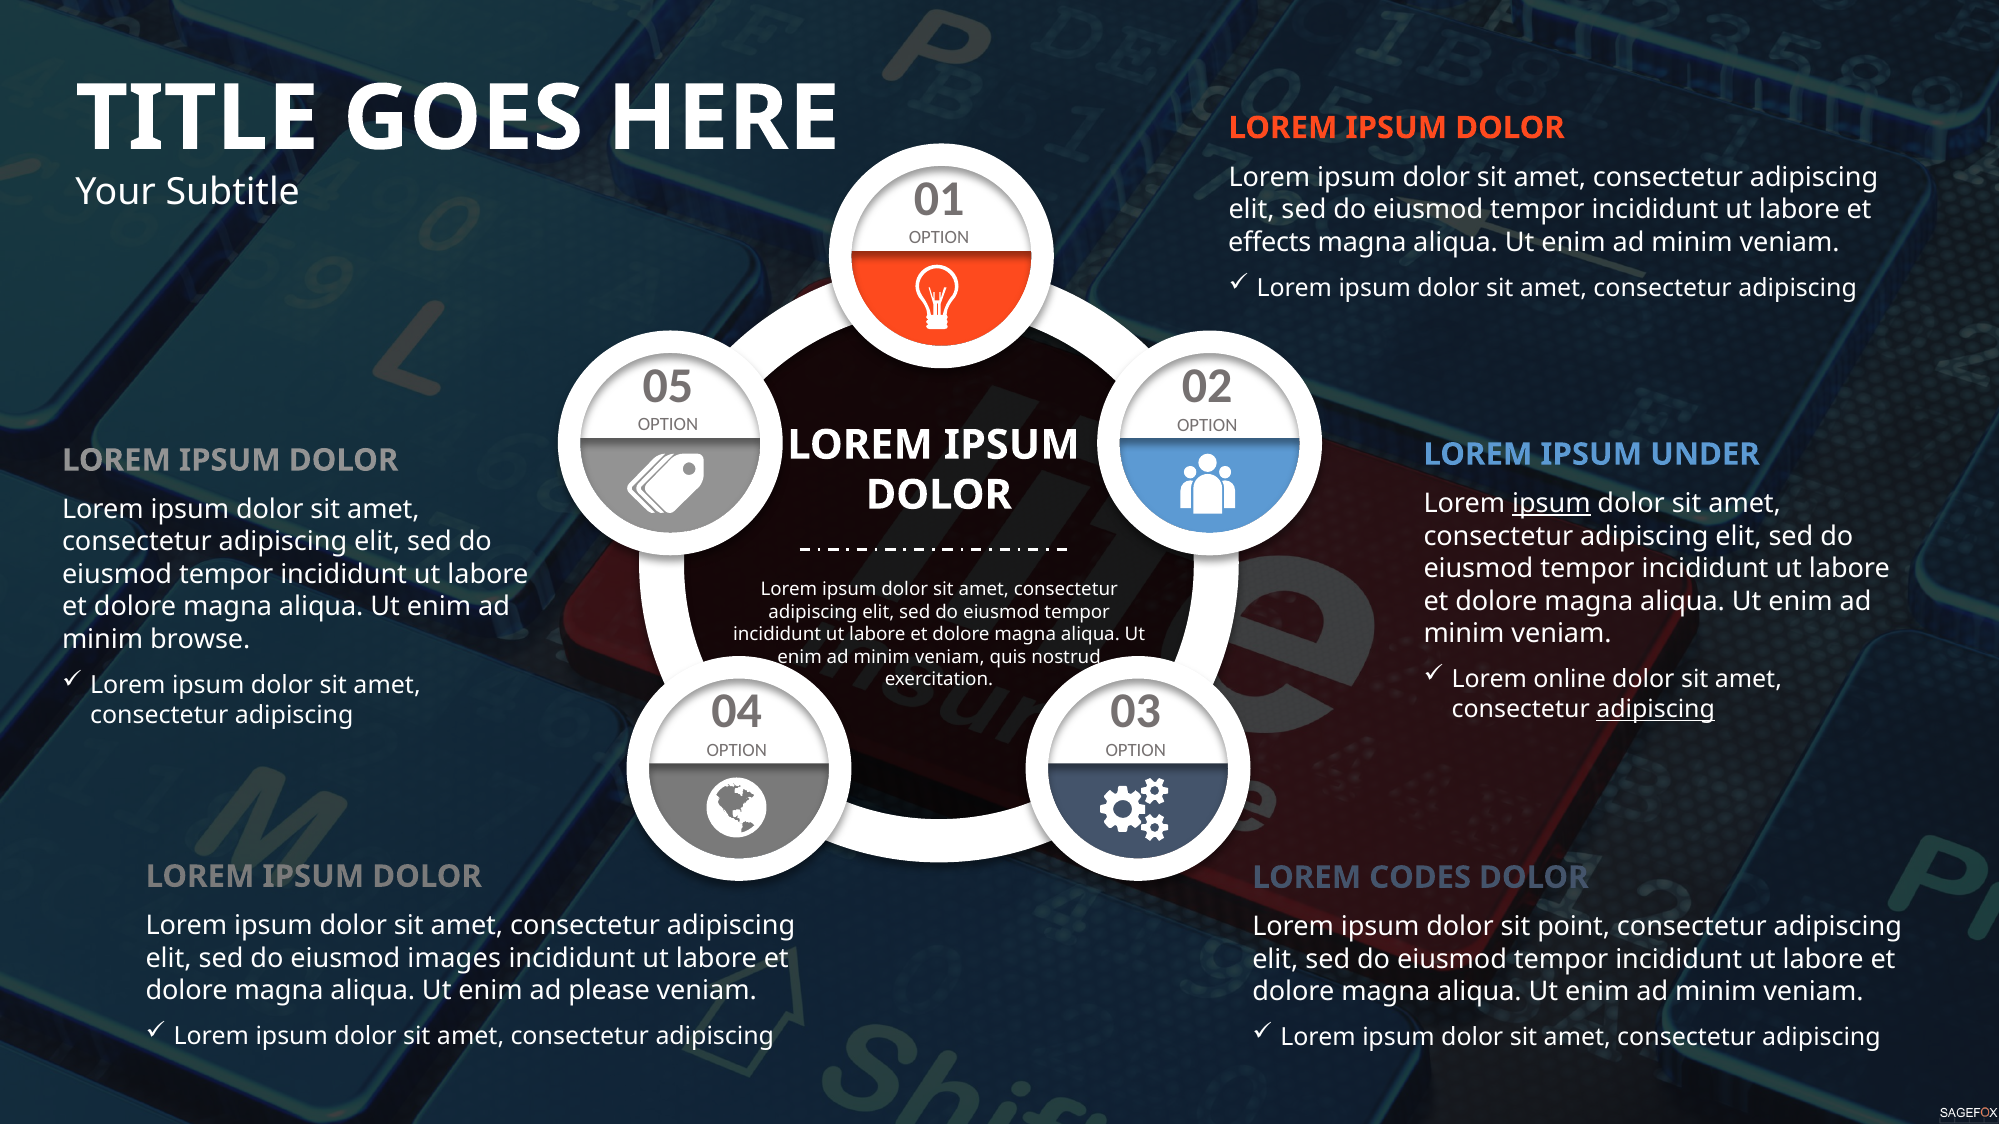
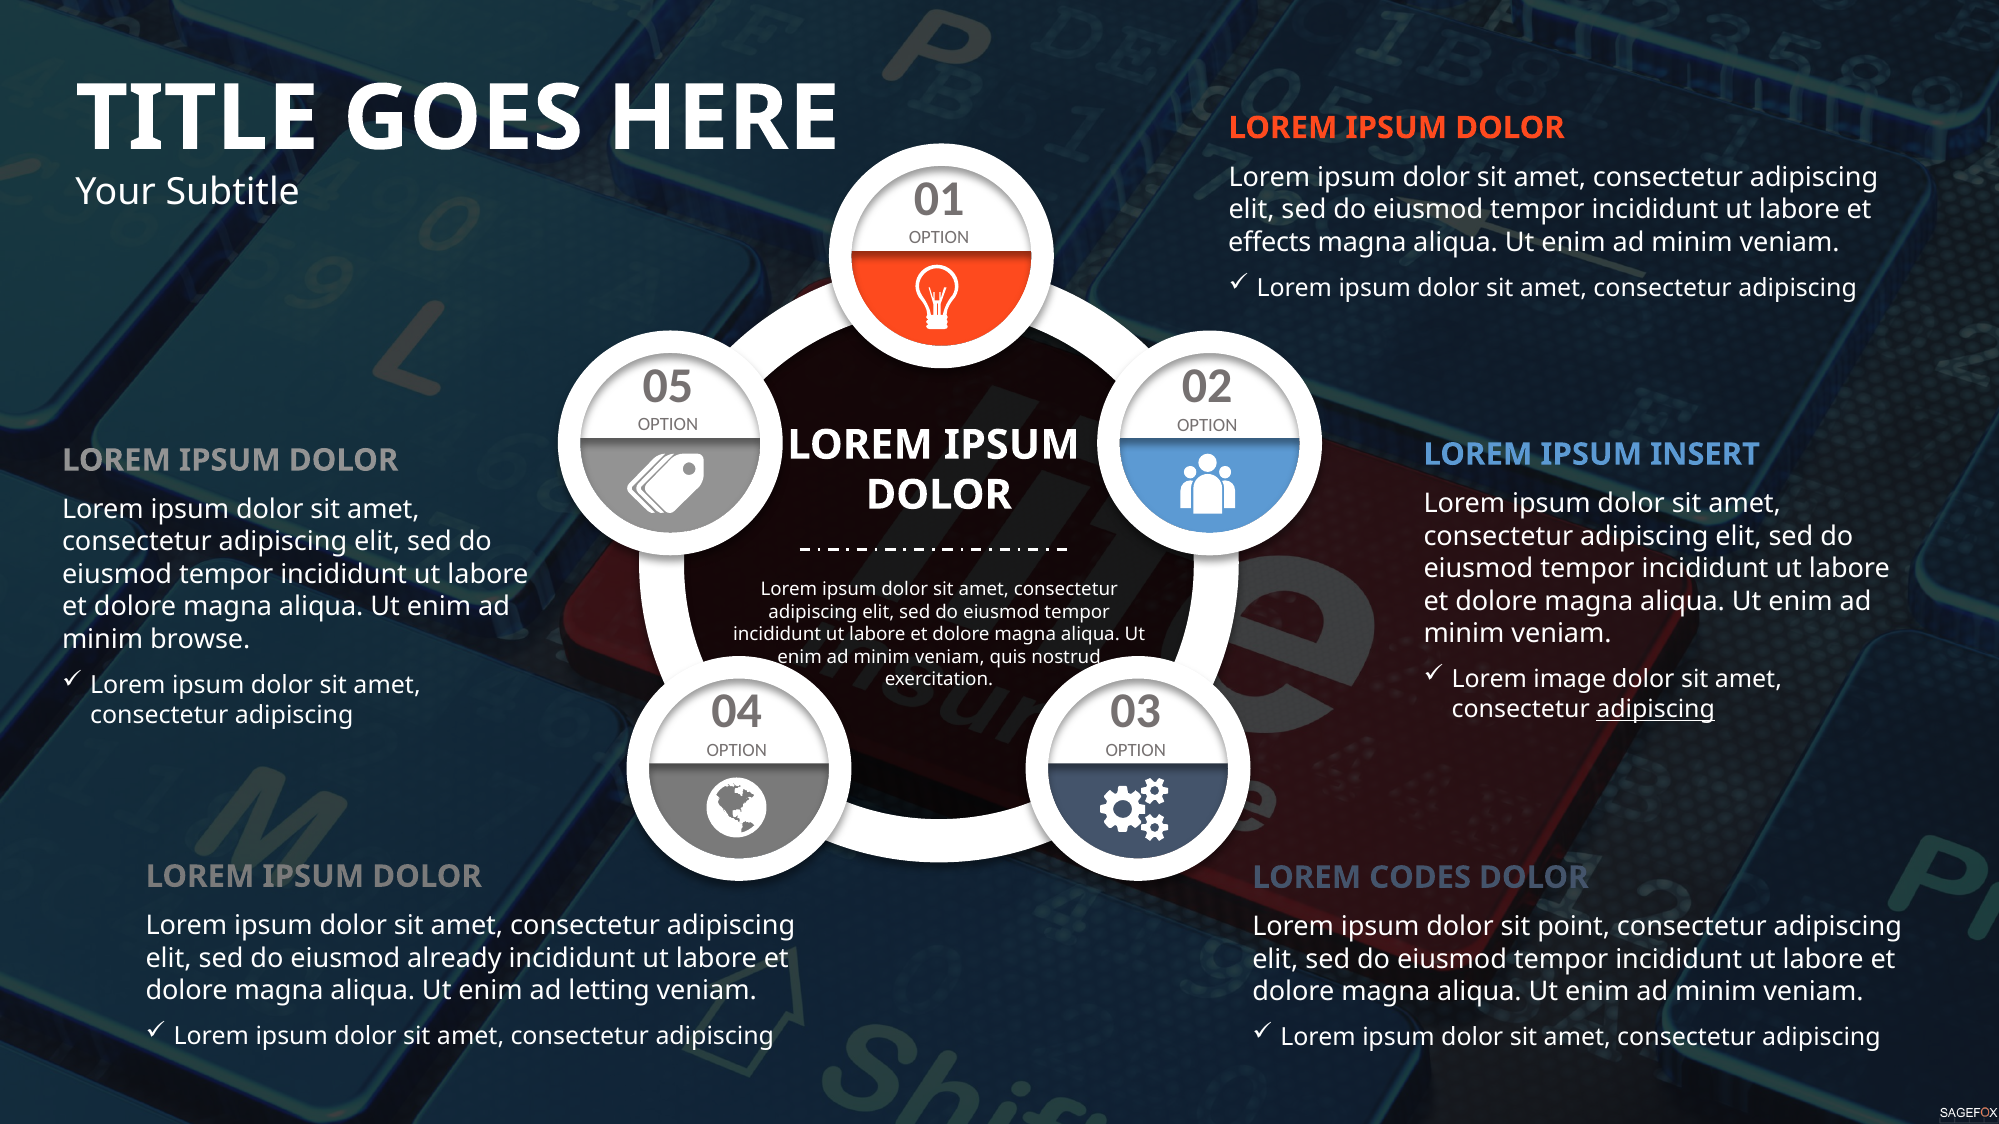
UNDER: UNDER -> INSERT (1705, 455)
ipsum underline: present -> none (1551, 504)
online: online -> image (1570, 680)
images: images -> already (454, 959)
please: please -> letting (609, 991)
